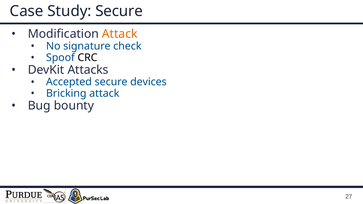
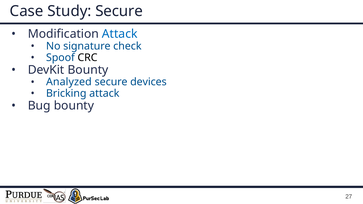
Attack colour: orange -> blue (120, 34)
DevKit Attacks: Attacks -> Bounty (88, 70)
Accepted: Accepted -> Analyzed (69, 82)
